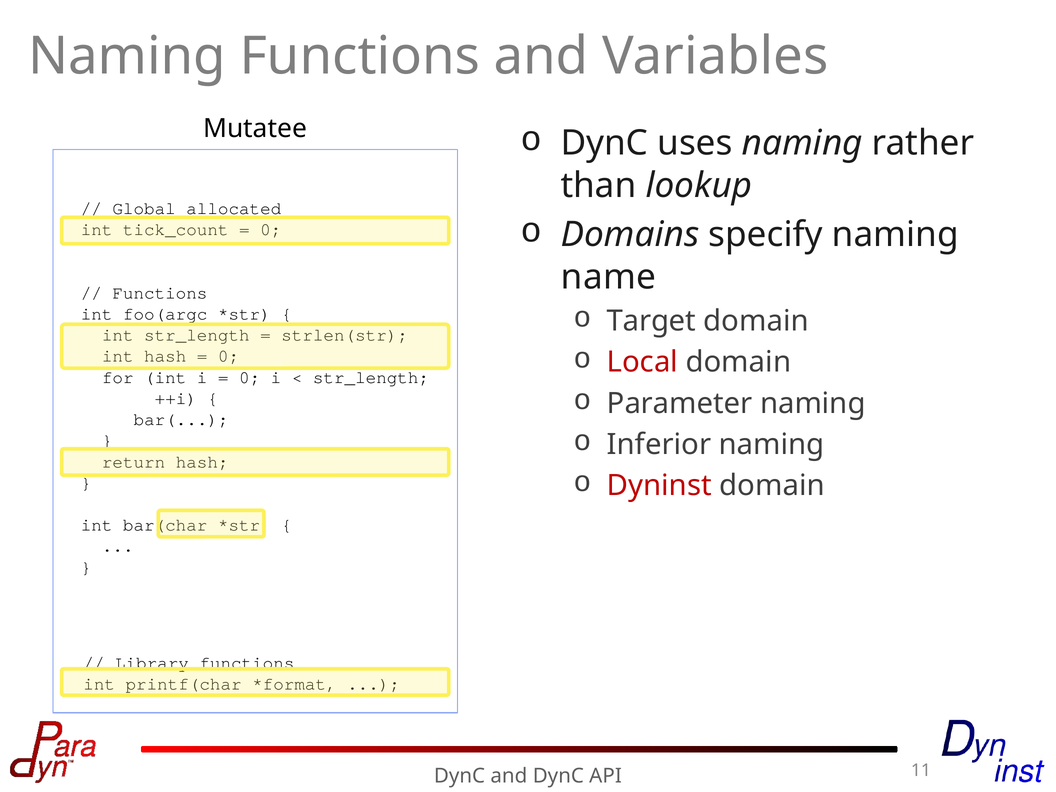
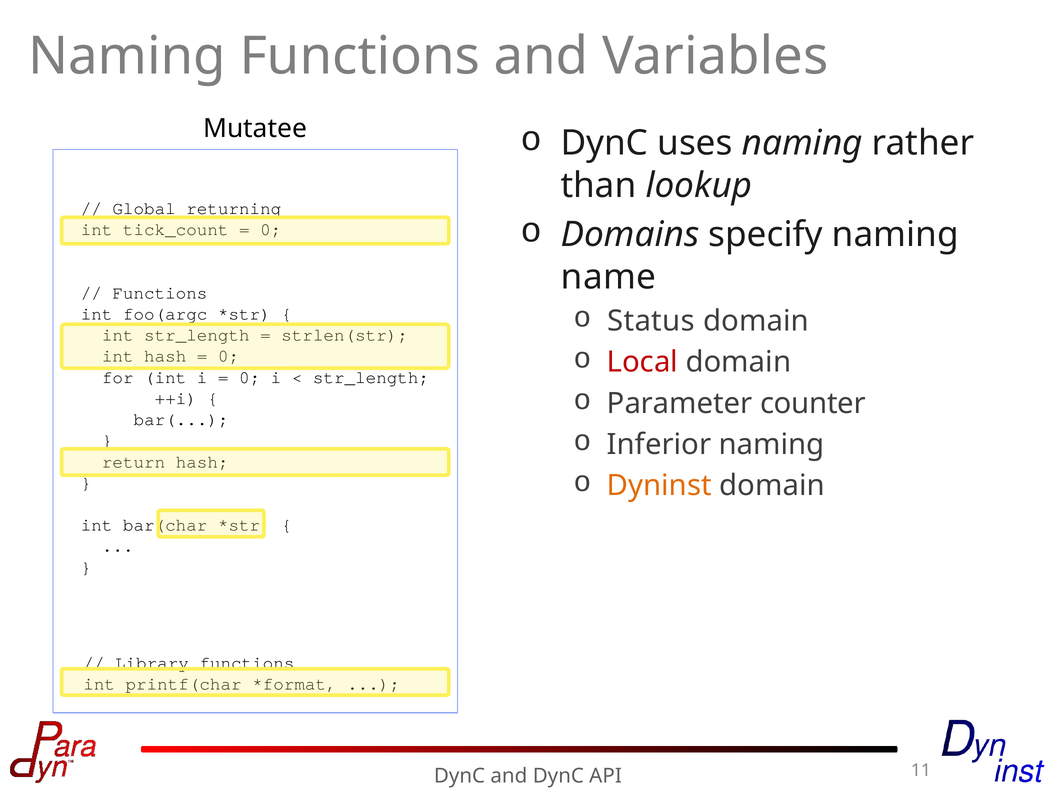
allocated: allocated -> returning (234, 208)
Target: Target -> Status (651, 321)
Parameter naming: naming -> counter (813, 403)
Dyninst colour: red -> orange (659, 486)
